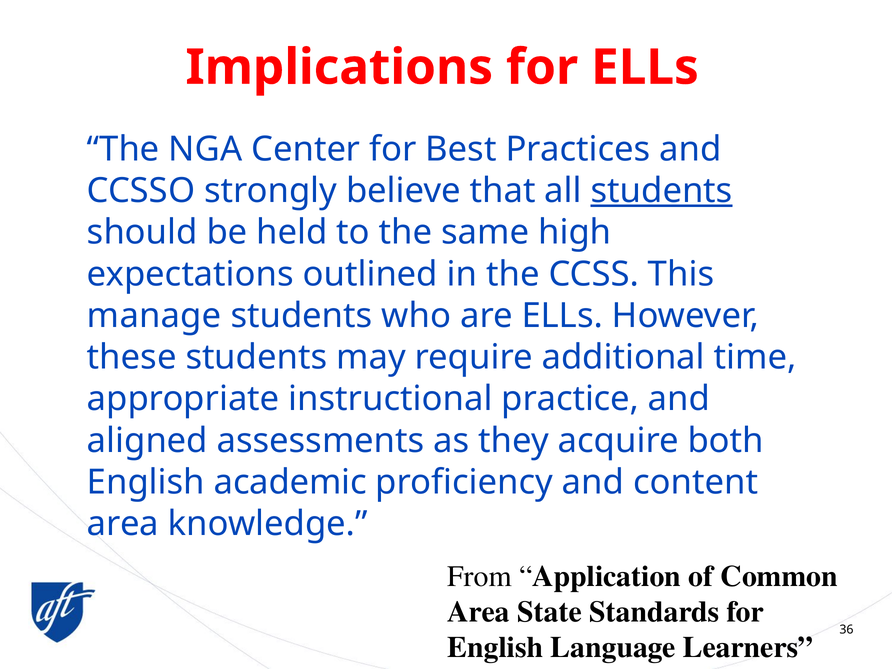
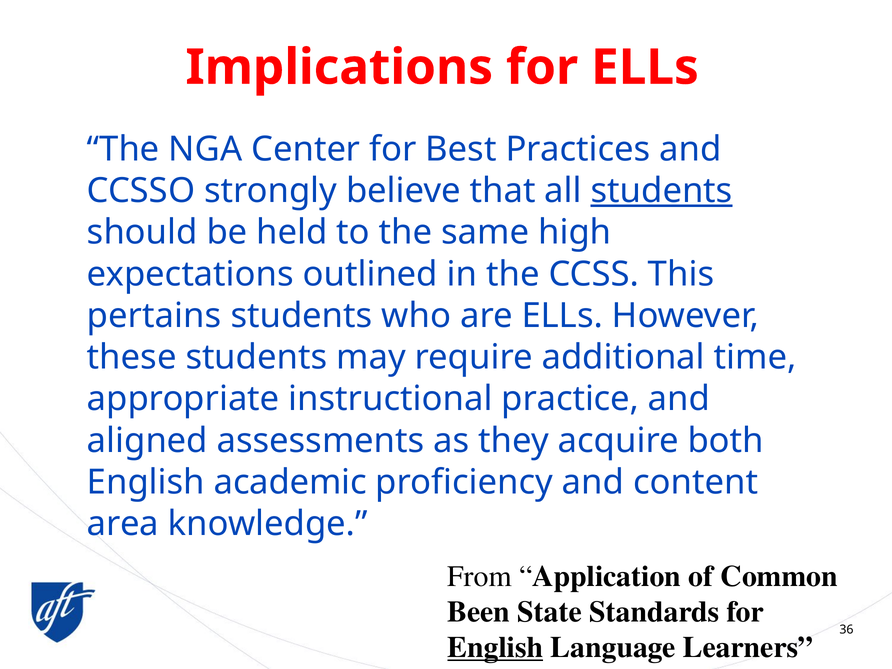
manage: manage -> pertains (154, 316)
Area: Area -> Been (479, 612)
English underline: none -> present (495, 648)
